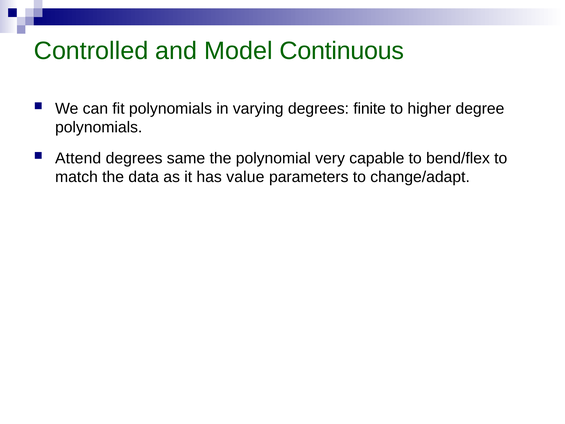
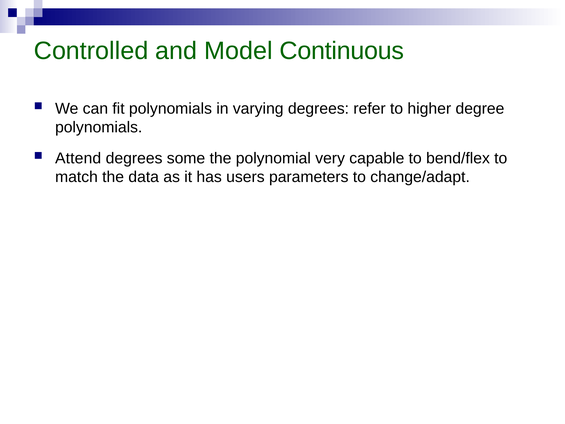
finite: finite -> refer (370, 109)
same: same -> some (186, 158)
value: value -> users (245, 177)
